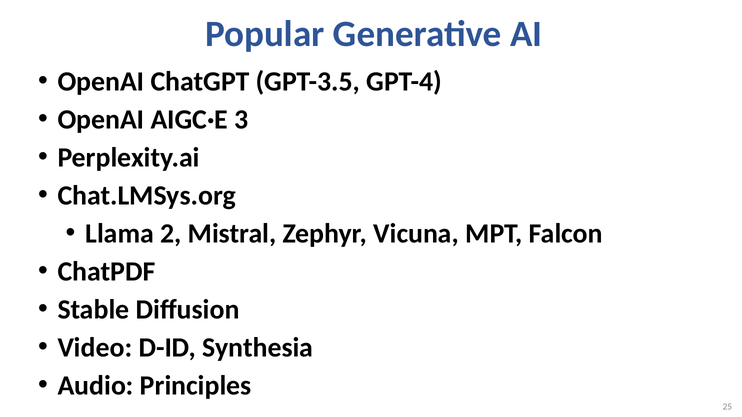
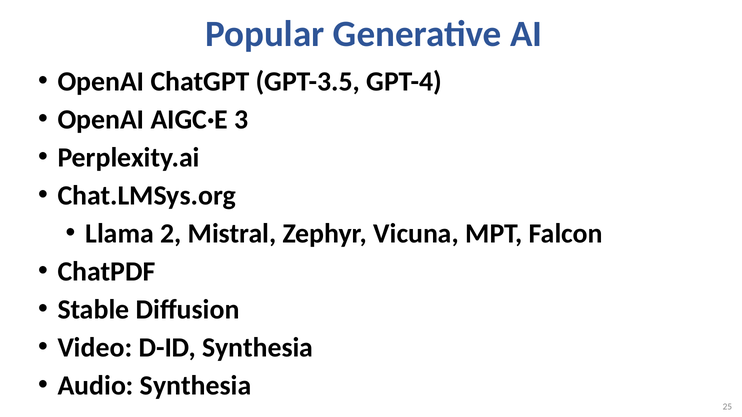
Audio Principles: Principles -> Synthesia (196, 386)
